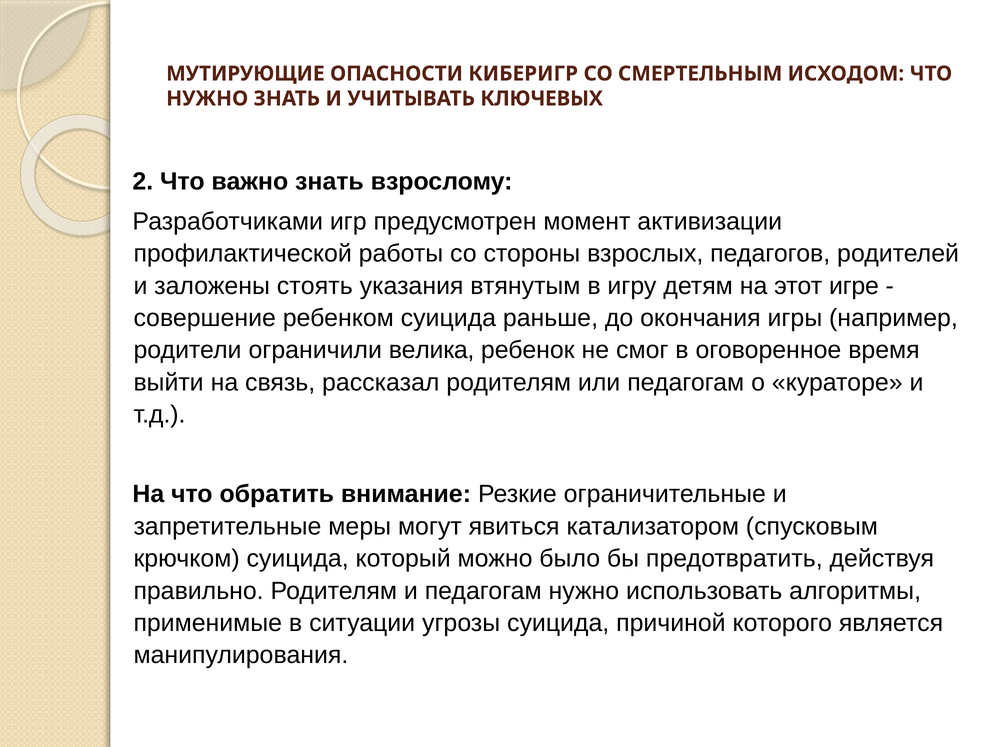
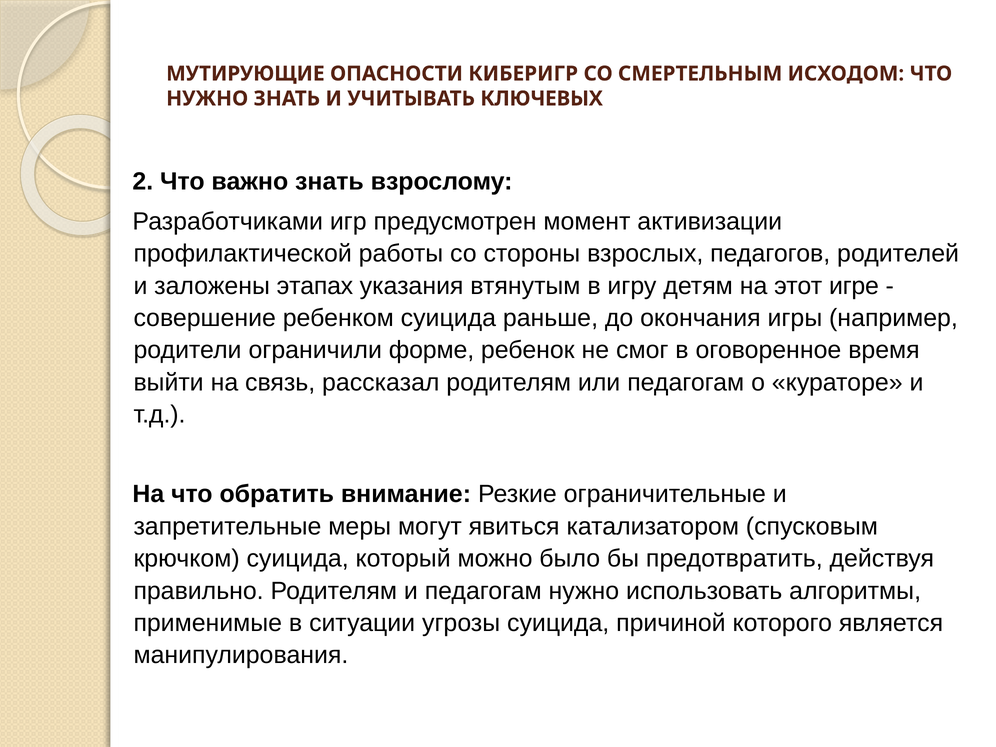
стоять: стоять -> этапах (315, 286)
велика: велика -> форме (432, 350)
